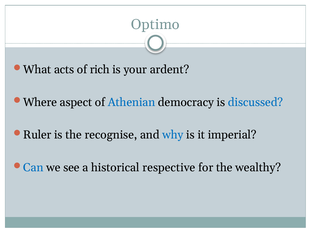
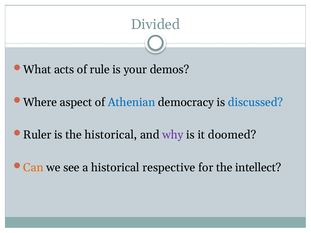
Optimo: Optimo -> Divided (155, 24)
rich: rich -> rule (100, 70)
ardent: ardent -> demos (169, 70)
the recognise: recognise -> historical (111, 135)
why colour: blue -> purple (173, 135)
imperial: imperial -> doomed (232, 135)
Can colour: blue -> orange (33, 168)
wealthy: wealthy -> intellect (258, 168)
